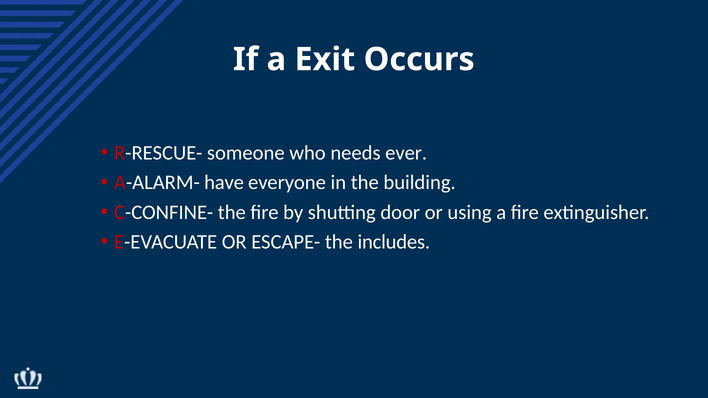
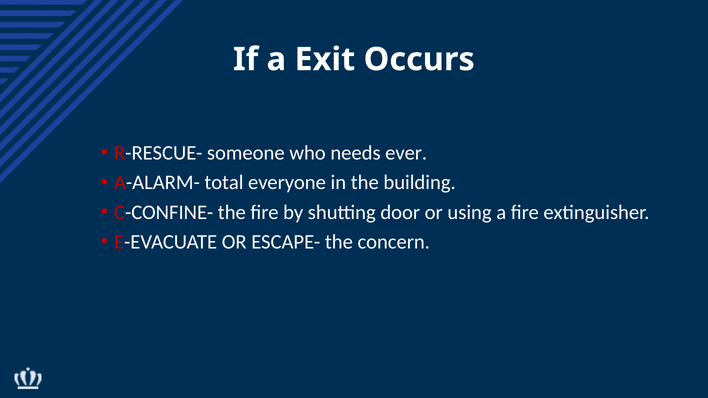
have: have -> total (224, 183)
includes: includes -> concern (394, 242)
